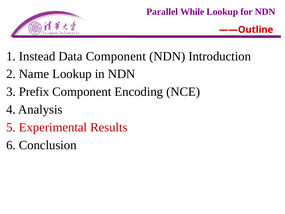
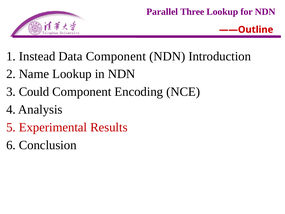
While: While -> Three (192, 12)
Prefix: Prefix -> Could (34, 92)
